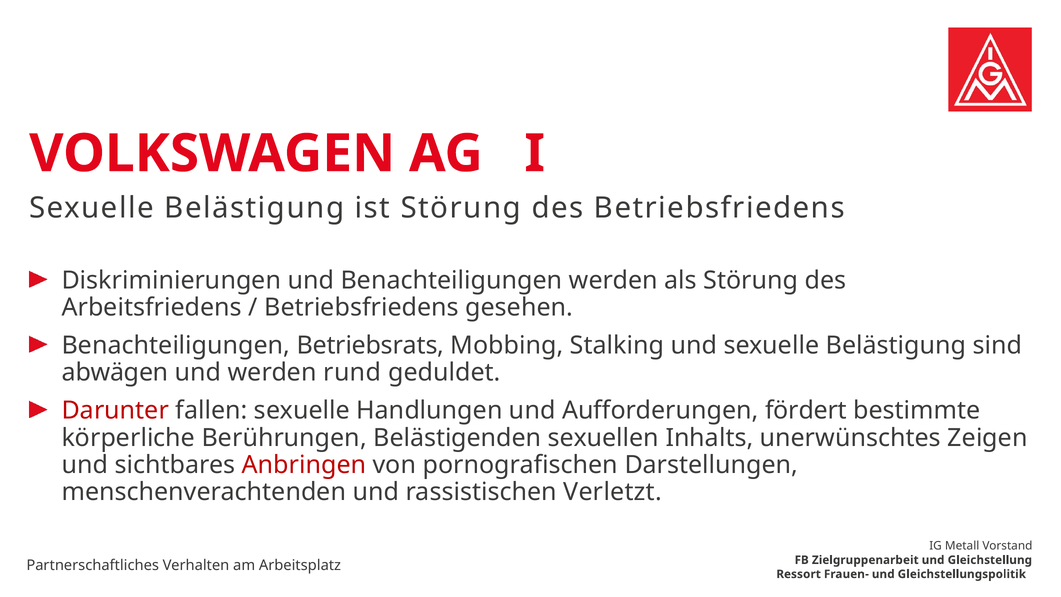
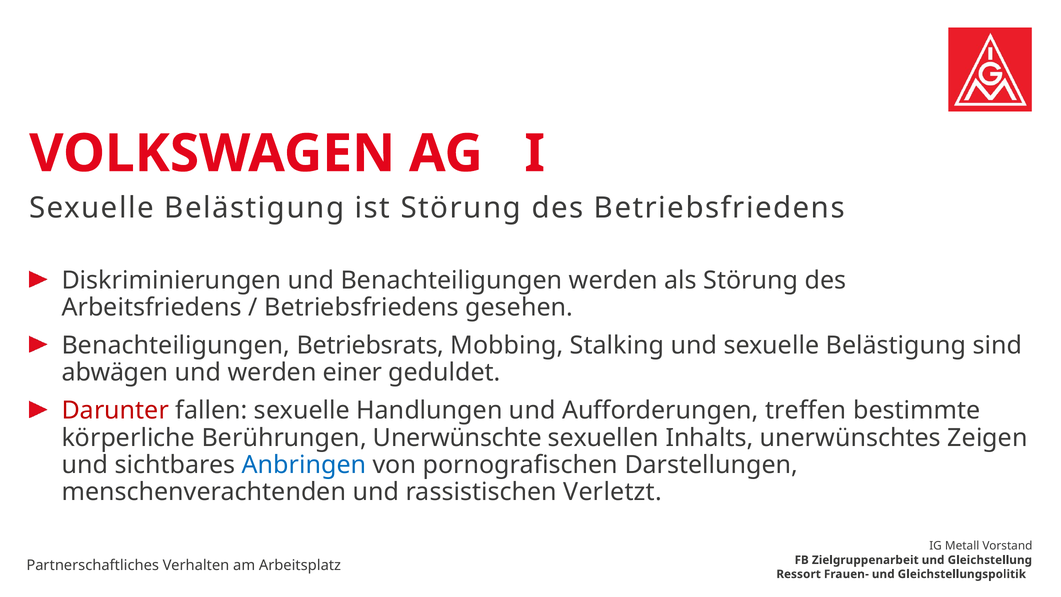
rund: rund -> einer (352, 372)
fördert: fördert -> treffen (806, 411)
Belästigenden: Belästigenden -> Unerwünschte (457, 438)
Anbringen colour: red -> blue (304, 465)
